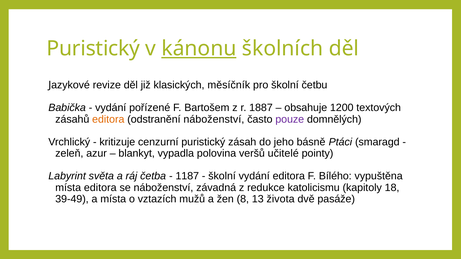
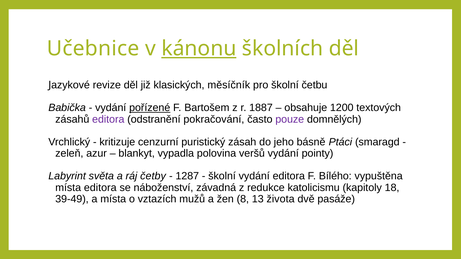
Puristický: Puristický -> Učebnice (93, 49)
pořízené underline: none -> present (150, 108)
editora colour: orange -> purple (108, 119)
odstranění náboženství: náboženství -> pokračování (214, 119)
veršů učitelé: učitelé -> vydání (283, 154)
četba: četba -> četby (153, 176)
1187: 1187 -> 1287 (187, 176)
